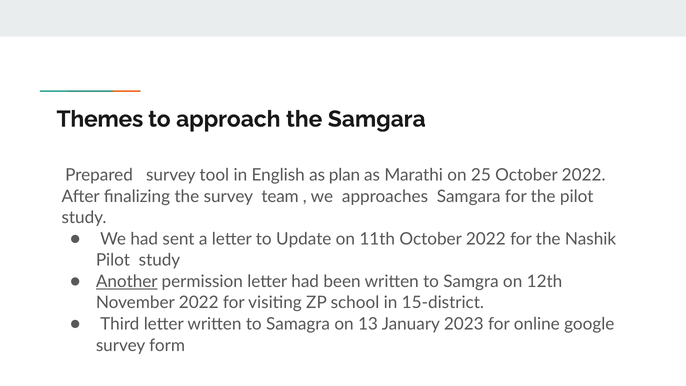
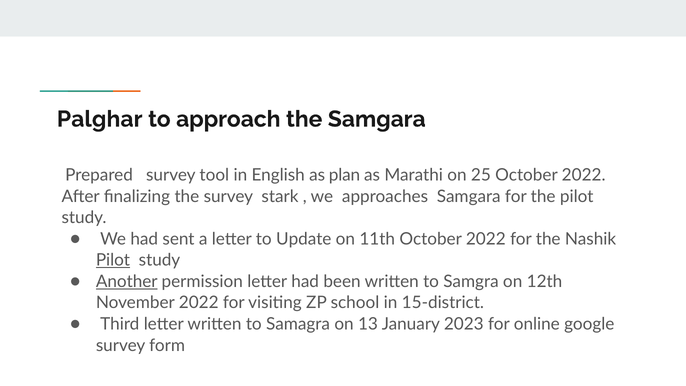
Themes: Themes -> Palghar (100, 119)
team: team -> stark (280, 196)
Pilot underline: none -> present (113, 260)
